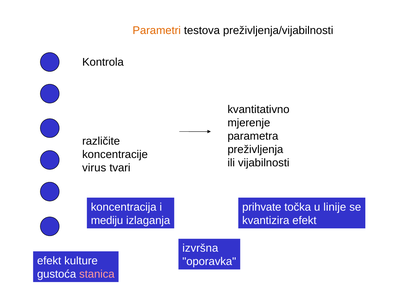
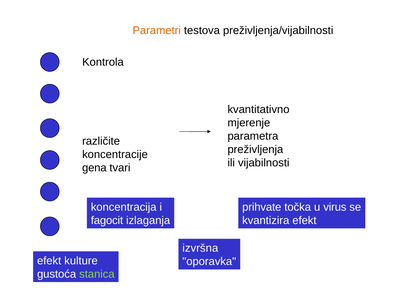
virus: virus -> gena (94, 168)
linije: linije -> virus (335, 207)
mediju: mediju -> fagocit (107, 220)
stanica colour: pink -> light green (97, 274)
